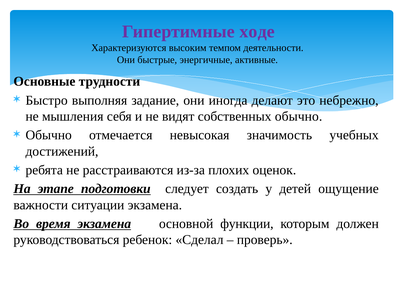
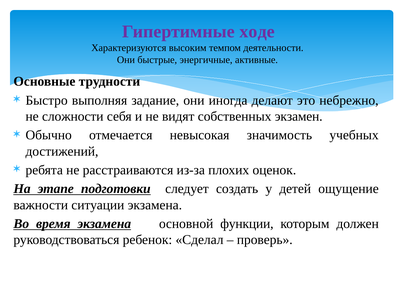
мышления: мышления -> сложности (73, 116)
собственных обычно: обычно -> экзамен (299, 116)
